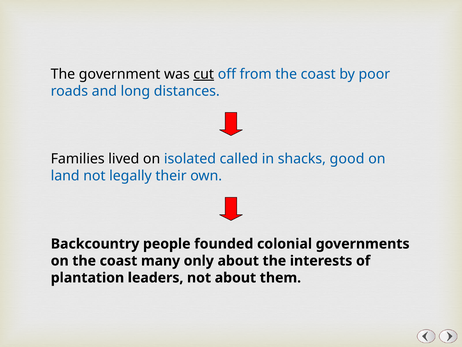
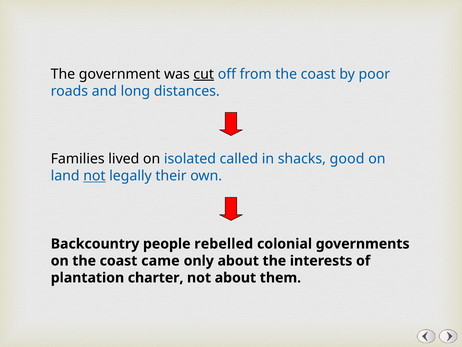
not underline: none -> present (94, 176)
founded: founded -> rebelled (224, 244)
many: many -> came (160, 260)
leaders: leaders -> charter (156, 277)
